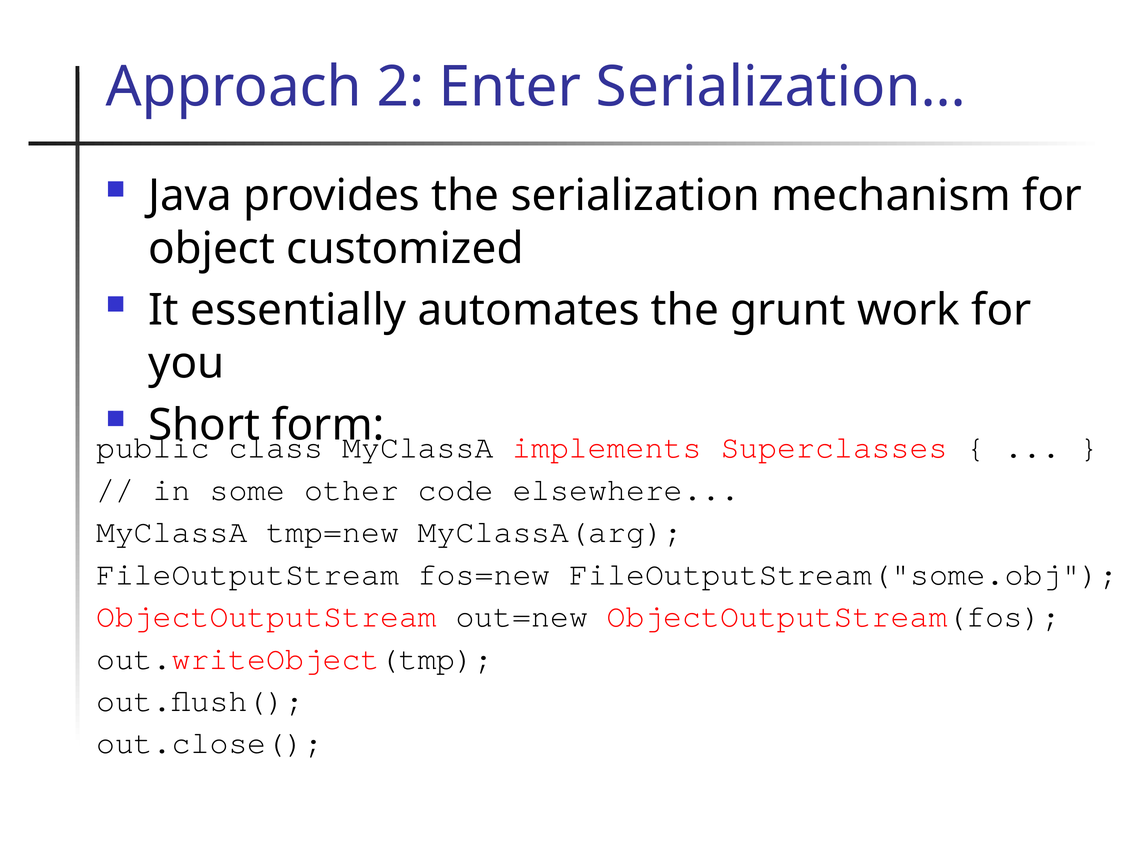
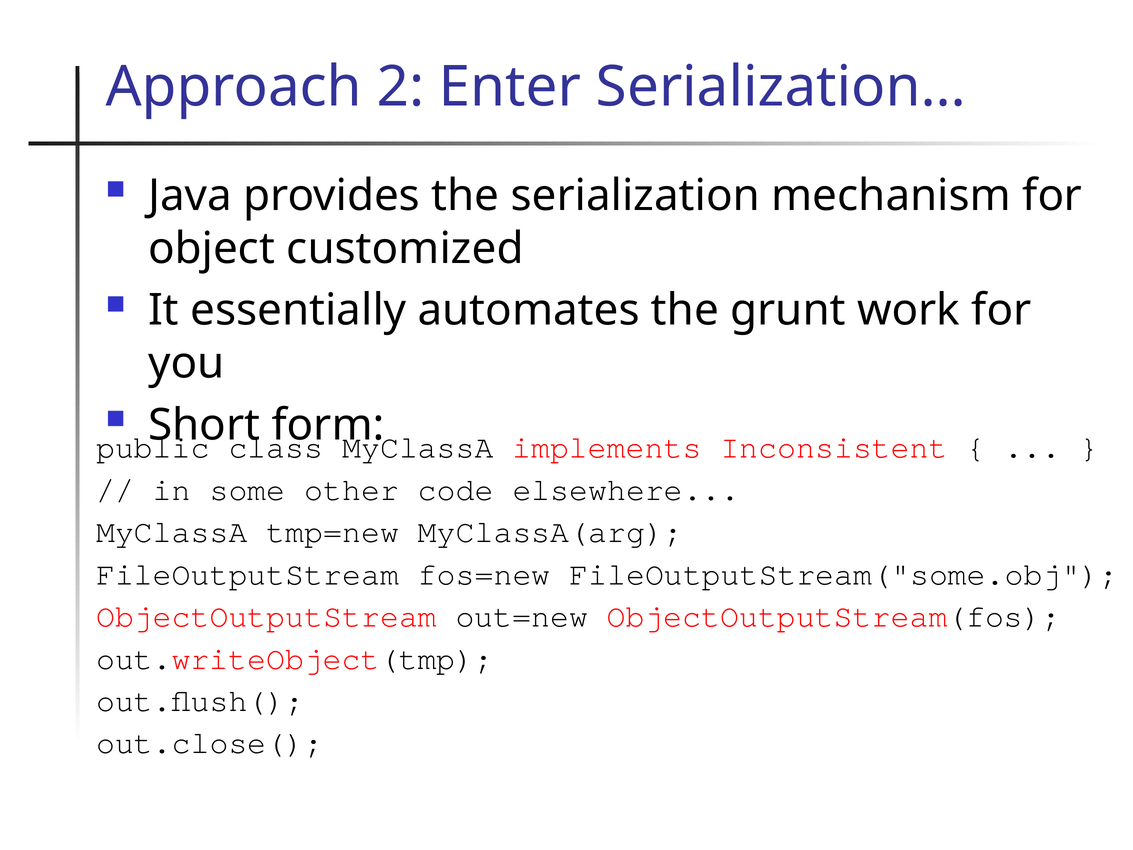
Superclasses: Superclasses -> Inconsistent (834, 447)
